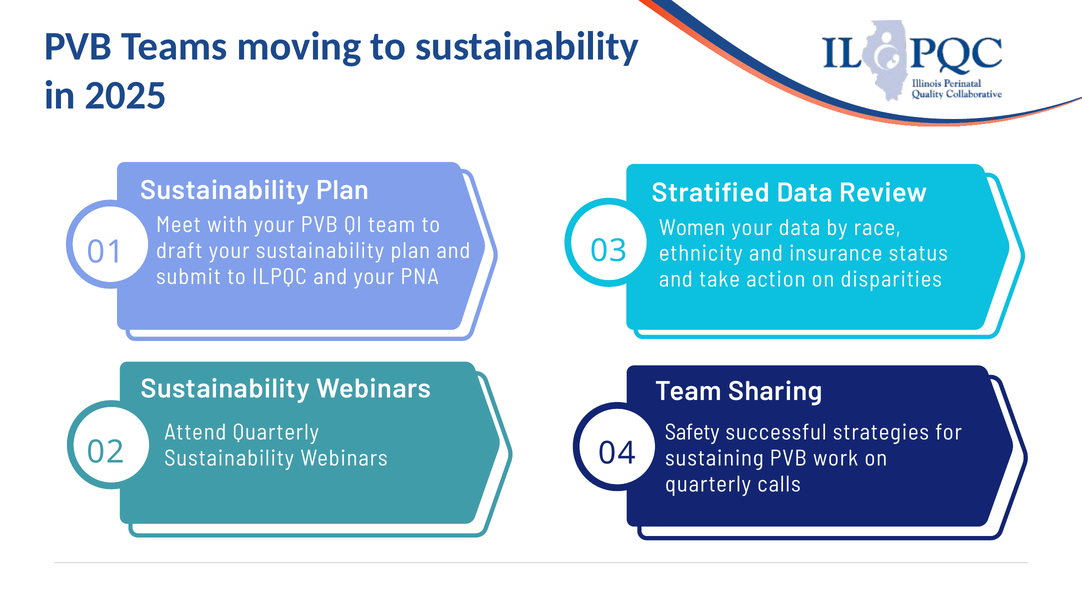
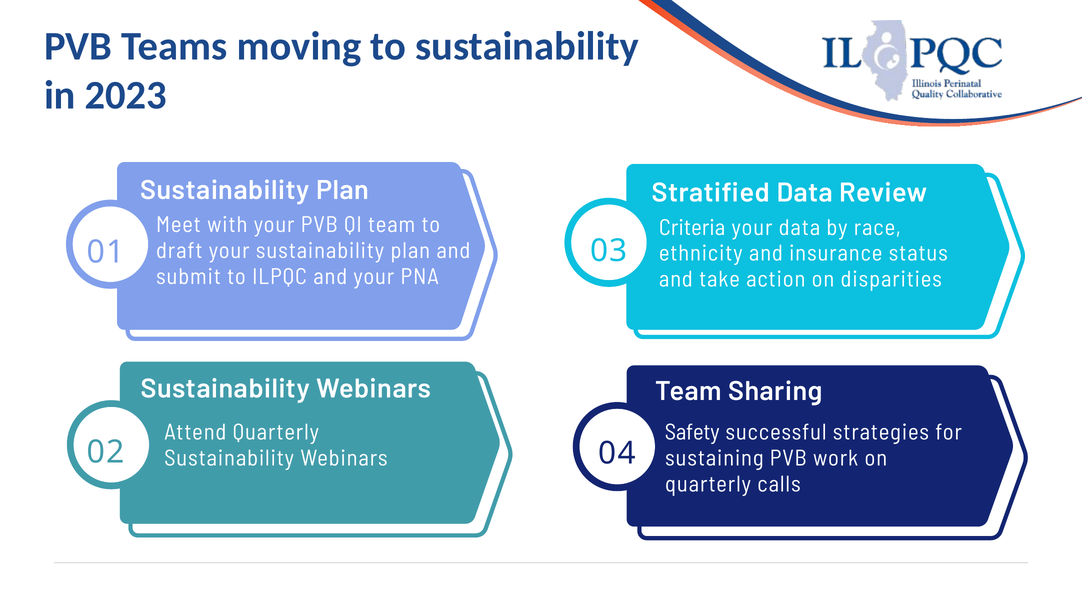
2025: 2025 -> 2023 (126, 95)
Women: Women -> Criteria (692, 227)
